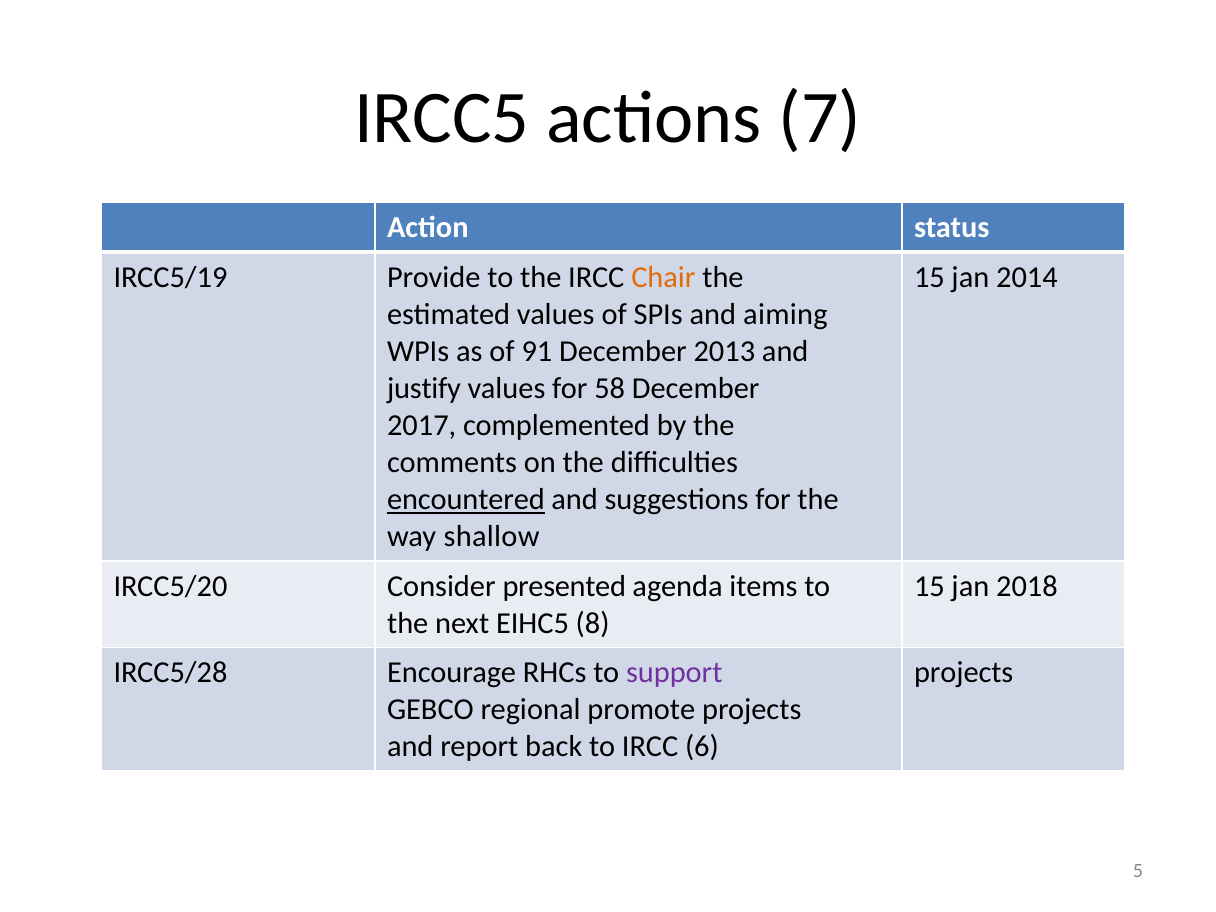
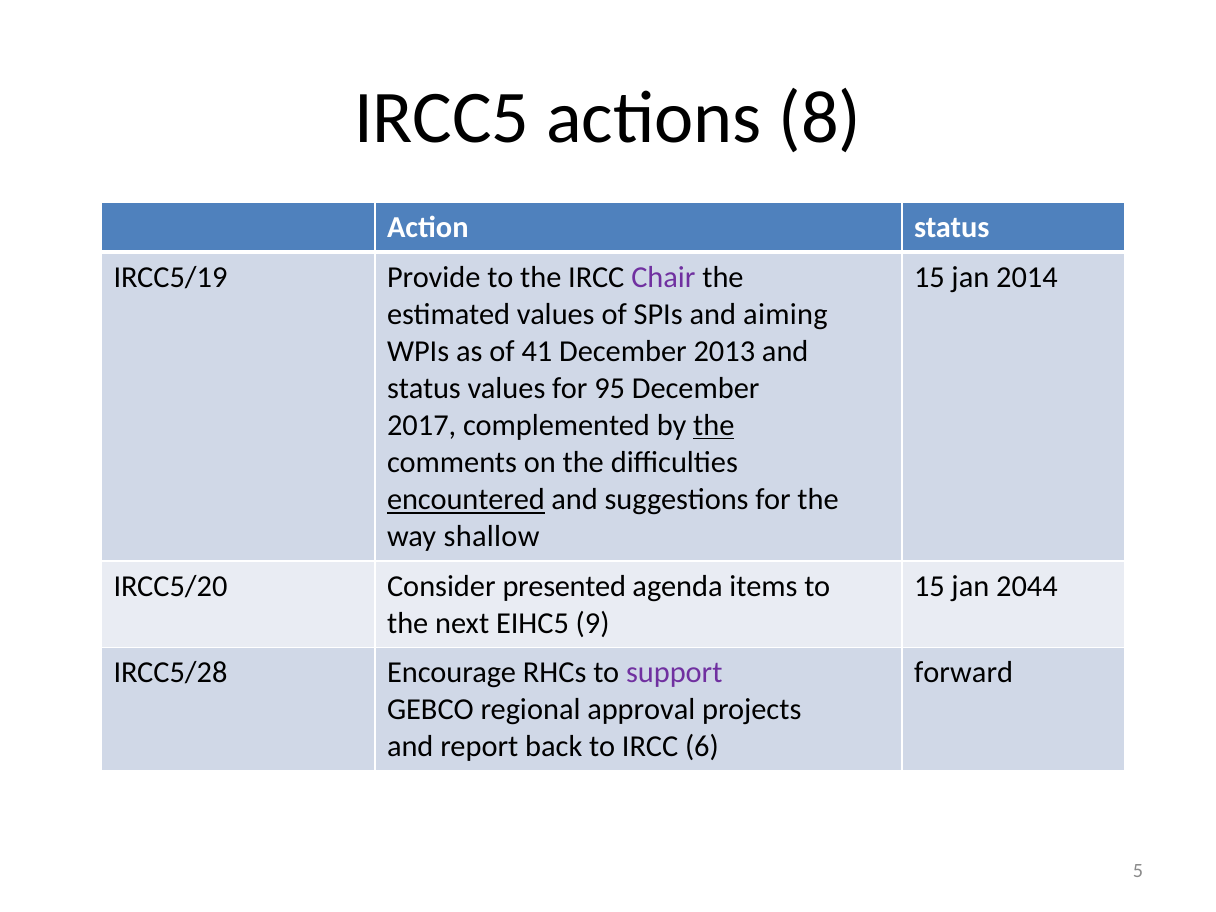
7: 7 -> 8 (820, 118)
Chair colour: orange -> purple (663, 277)
91: 91 -> 41 (537, 351)
justify: justify -> status (424, 388)
58: 58 -> 95 (610, 388)
the underline: none -> present (714, 425)
2018: 2018 -> 2044 (1027, 586)
8: 8 -> 9 (593, 623)
projects: projects -> forward (964, 672)
promote: promote -> approval (641, 710)
